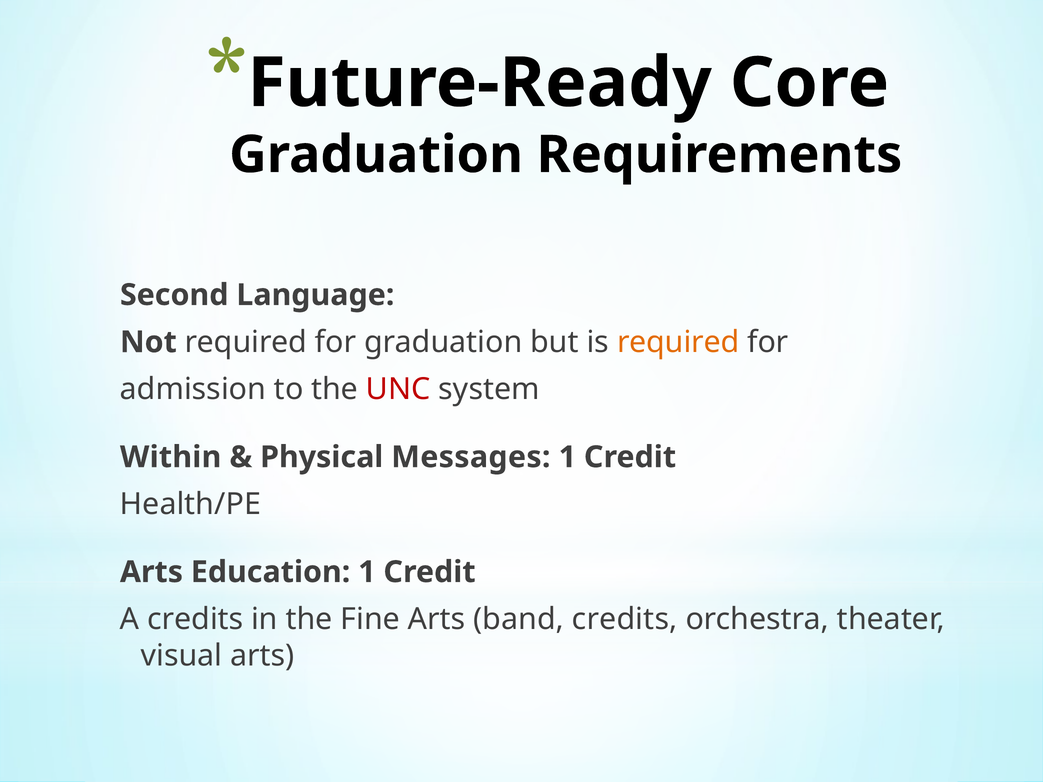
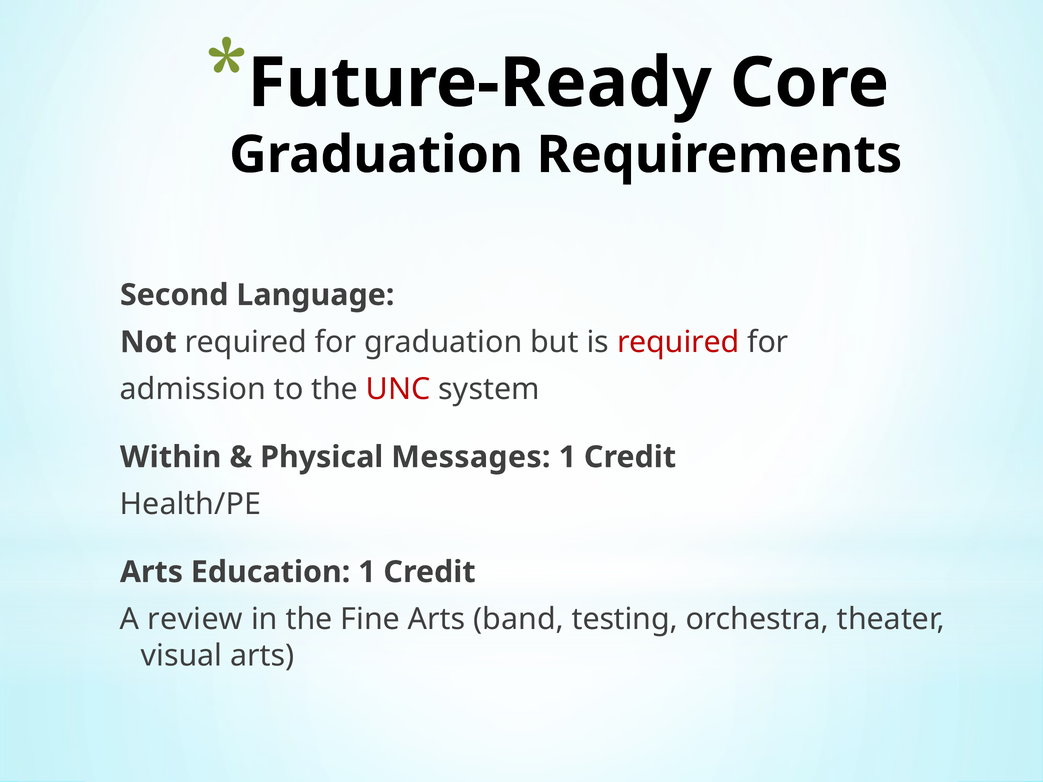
required colour: orange -> red (678, 342)
A credits: credits -> review (195, 619)
band credits: credits -> testing (625, 619)
